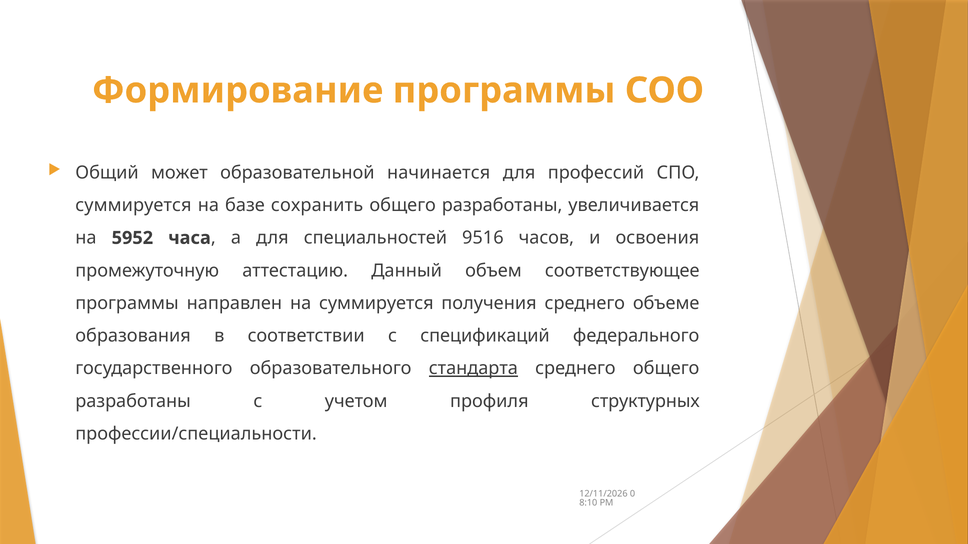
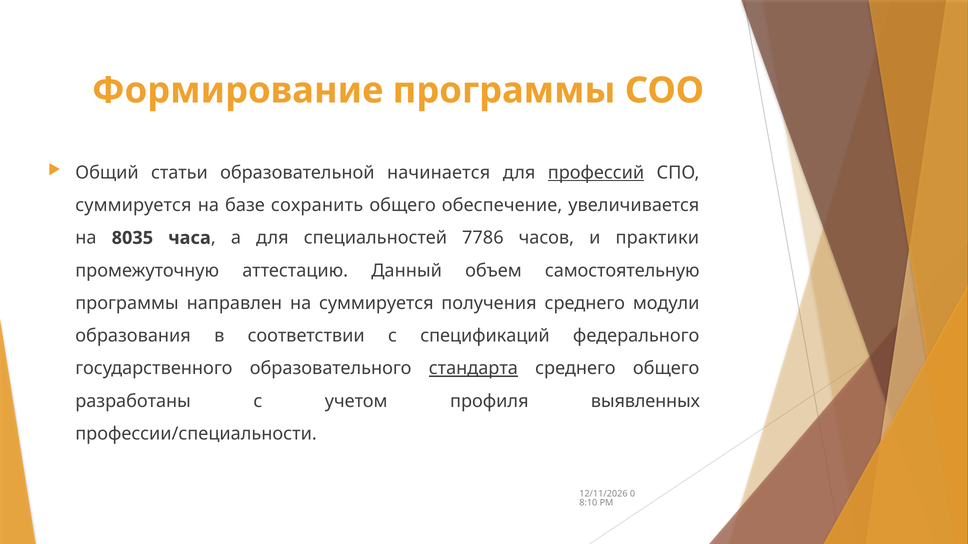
может: может -> статьи (179, 173)
профессий underline: none -> present (596, 173)
разработаны: разработаны -> обеспечение (502, 205)
5952: 5952 -> 8035 (132, 238)
9516: 9516 -> 7786 (483, 238)
освоения: освоения -> практики (657, 238)
соответствующее: соответствующее -> самостоятельную (622, 271)
объеме: объеме -> модули (666, 303)
структурных: структурных -> выявленных (645, 401)
